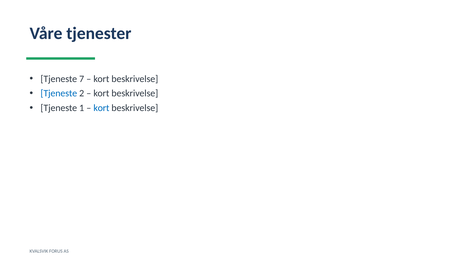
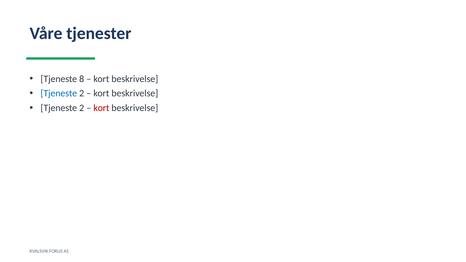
7: 7 -> 8 (82, 79)
1: 1 -> 2 (82, 108)
kort colour: blue -> red (101, 108)
